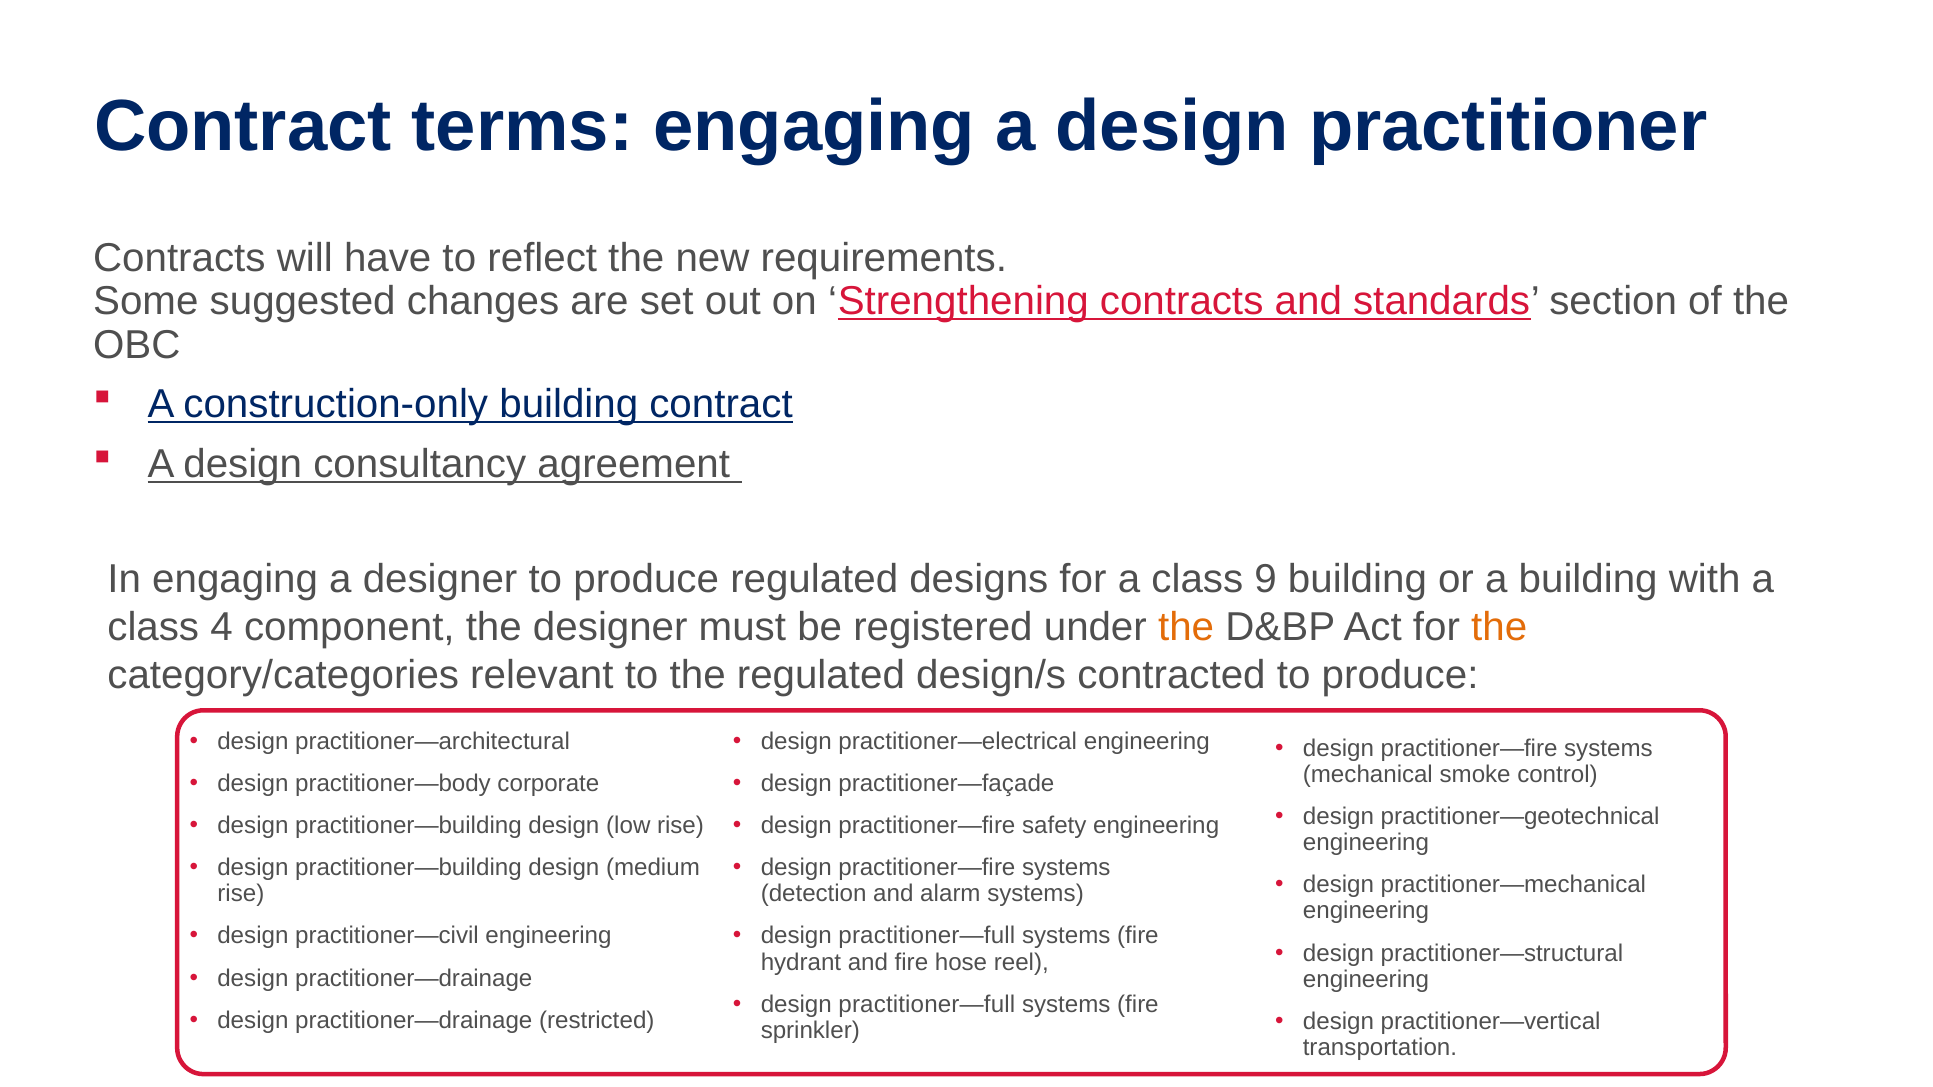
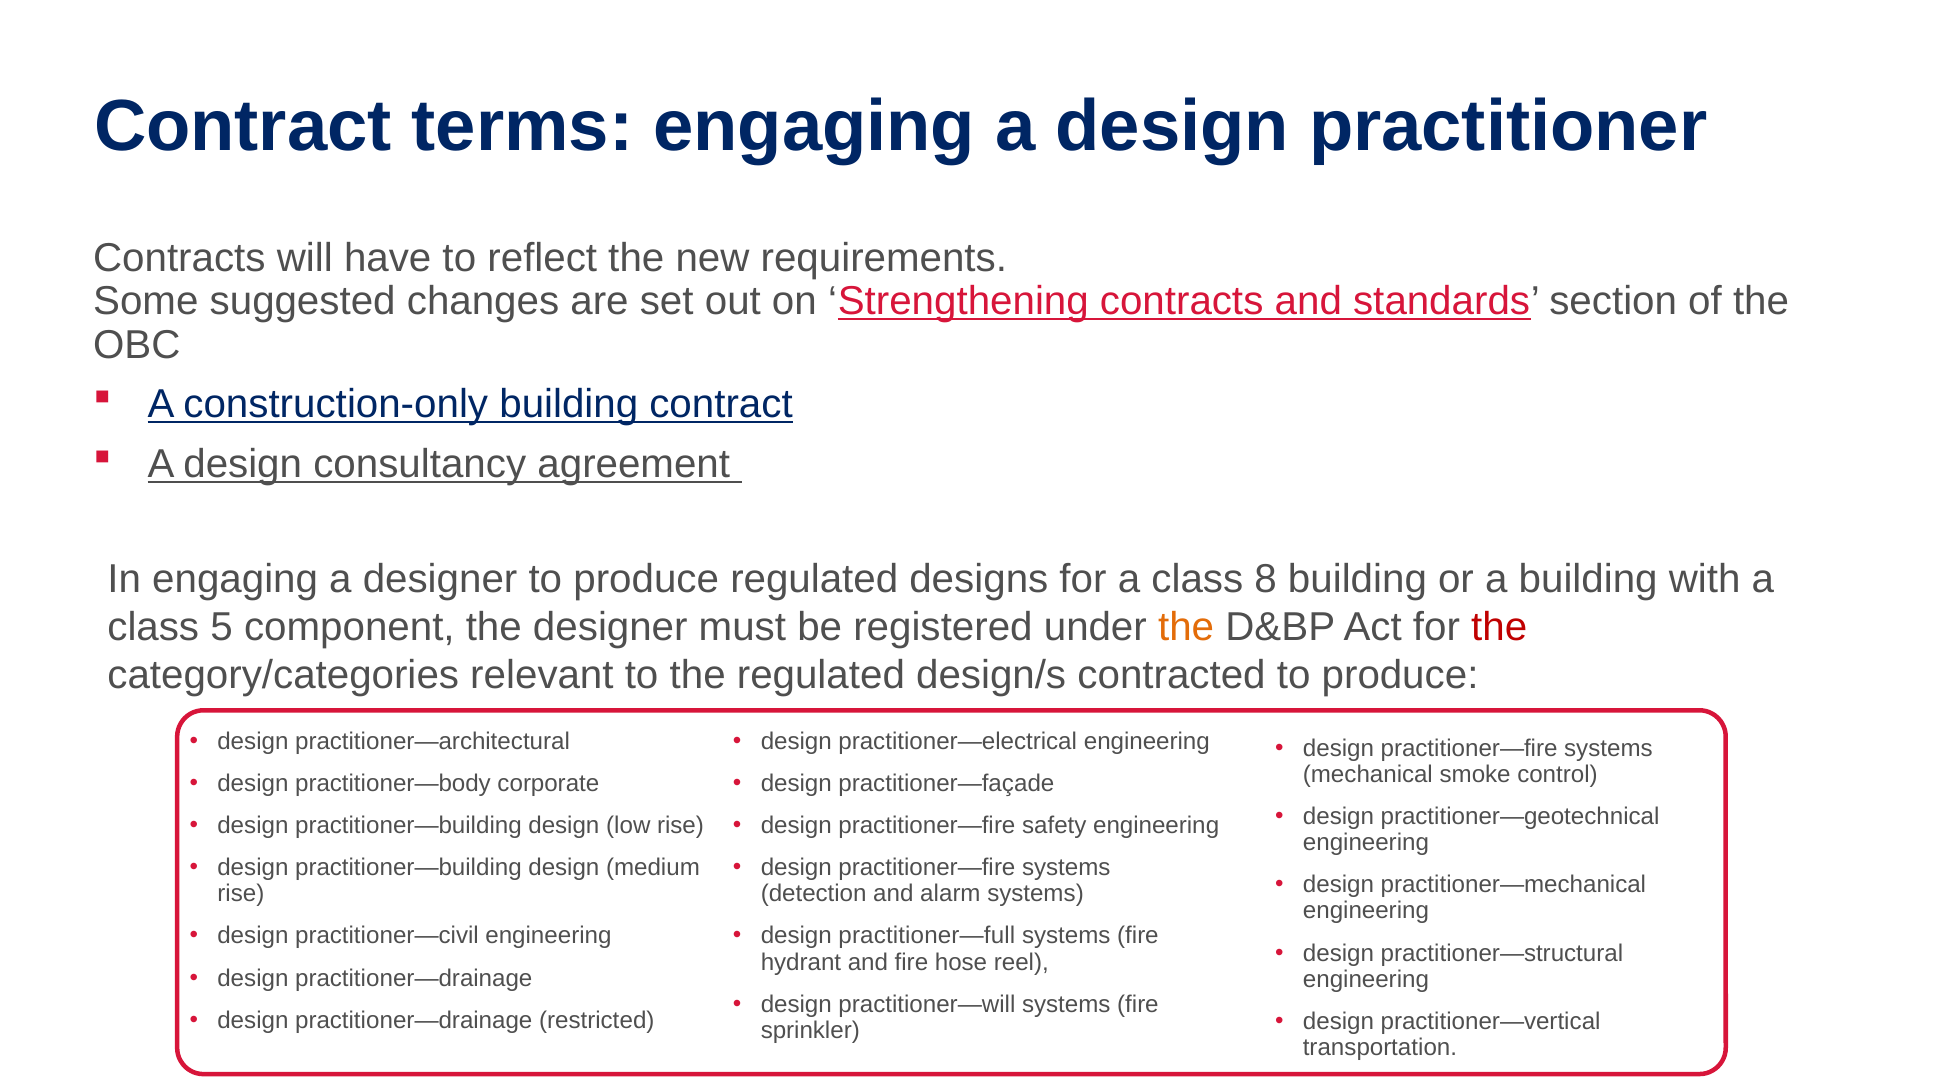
9: 9 -> 8 (1266, 579)
4: 4 -> 5 (222, 627)
the colour: orange -> red (1499, 627)
practitioner—full: practitioner—full -> practitioner—will (927, 1005)
